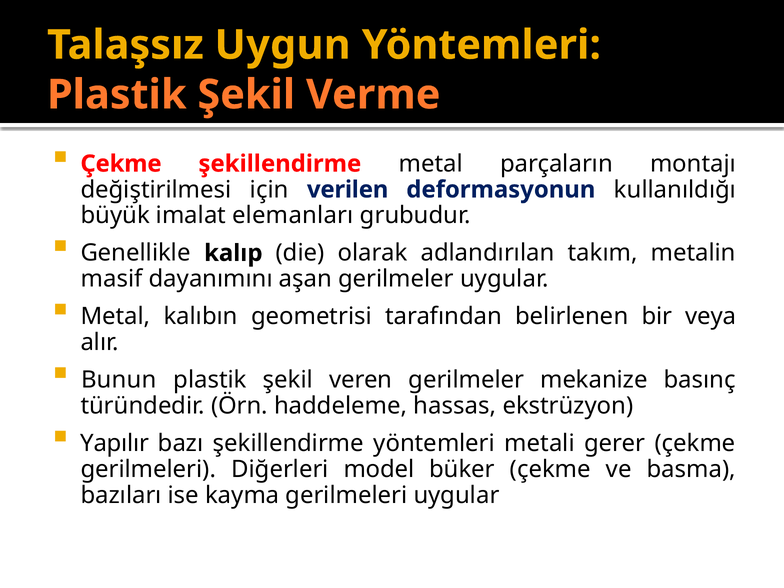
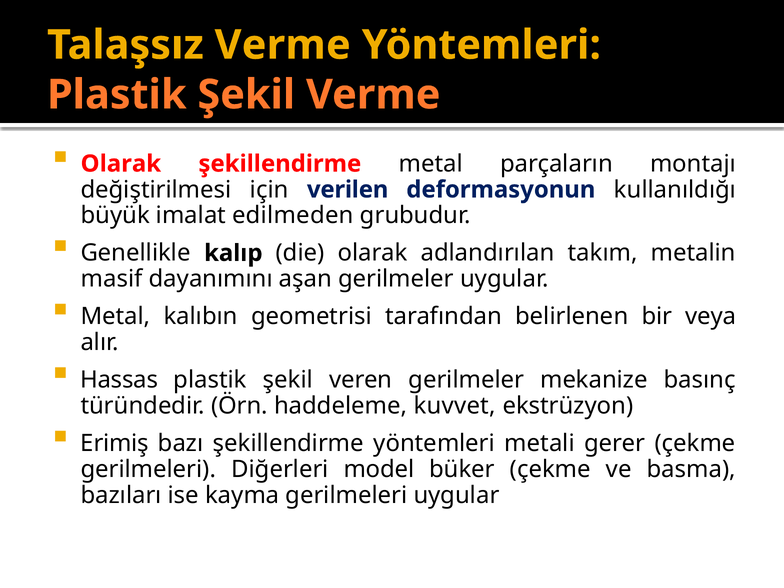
Talaşsız Uygun: Uygun -> Verme (283, 45)
Çekme: Çekme -> Olarak (121, 164)
elemanları: elemanları -> edilmeden (293, 215)
Bunun: Bunun -> Hassas (119, 380)
hassas: hassas -> kuvvet (455, 406)
Yapılır: Yapılır -> Erimiş (115, 443)
